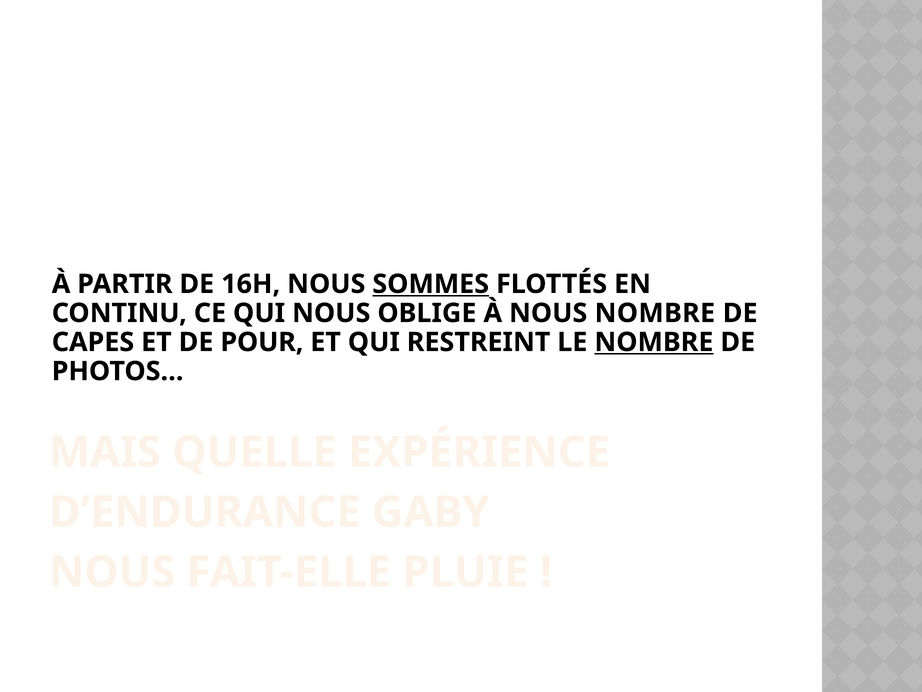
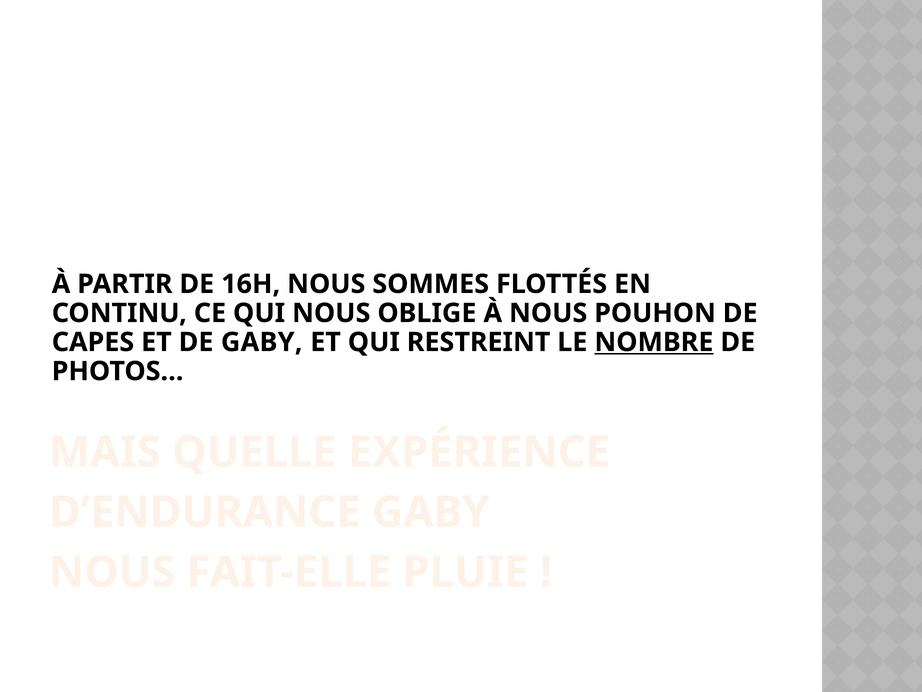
SOMMES underline: present -> none (431, 284)
NOUS NOMBRE: NOMBRE -> POUHON (655, 313)
DE POUR: POUR -> GABY (262, 342)
